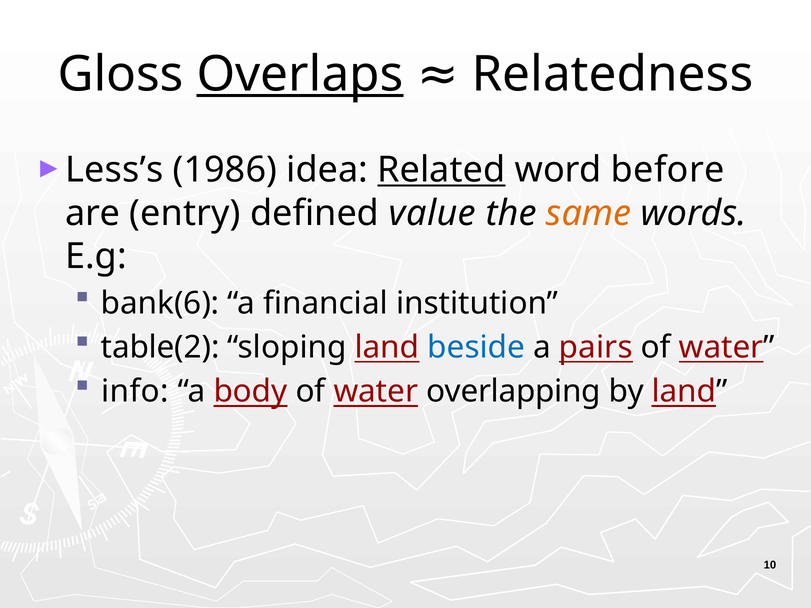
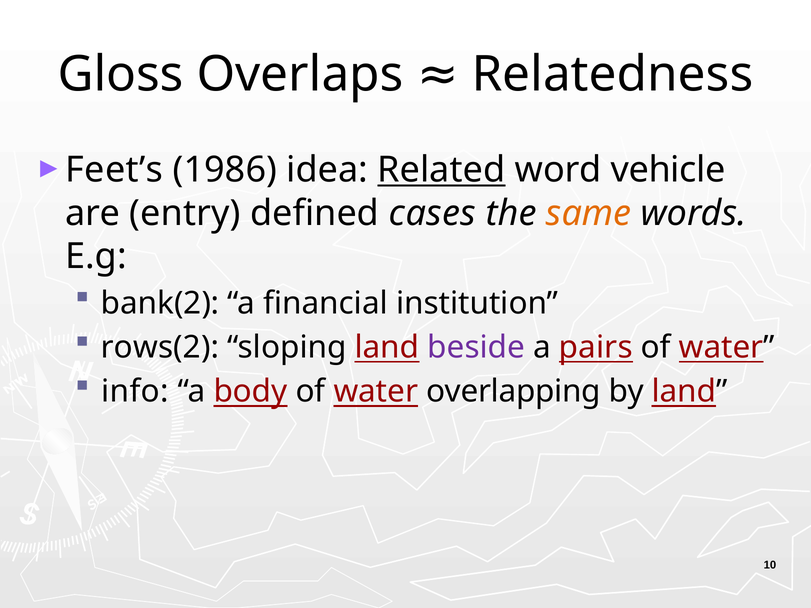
Overlaps underline: present -> none (300, 74)
Less’s: Less’s -> Feet’s (114, 170)
before: before -> vehicle (668, 170)
value: value -> cases (432, 213)
bank(6: bank(6 -> bank(2 (160, 303)
table(2: table(2 -> rows(2 (160, 347)
beside colour: blue -> purple (476, 347)
